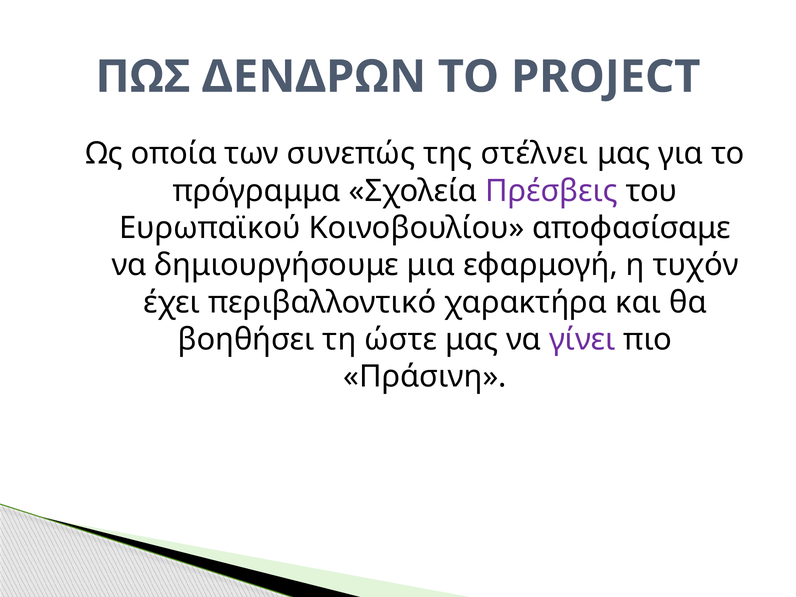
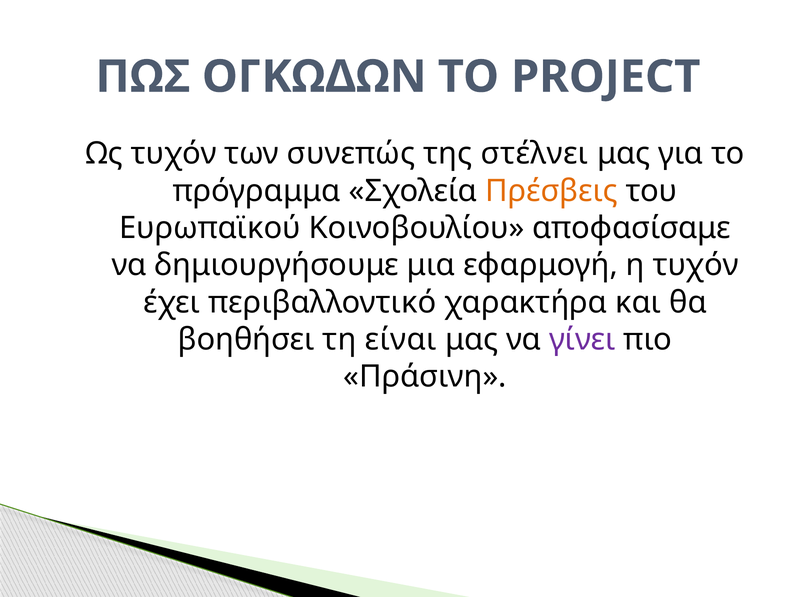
ΔΕΝΔΡΩΝ: ΔΕΝΔΡΩΝ -> ΟΓΚΩΔΩΝ (314, 77)
Ως οποία: οποία -> τυχόν (174, 154)
Πρέσβεις colour: purple -> orange (552, 191)
ώστε: ώστε -> είναι (401, 339)
